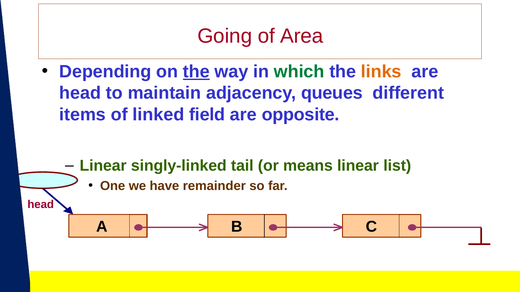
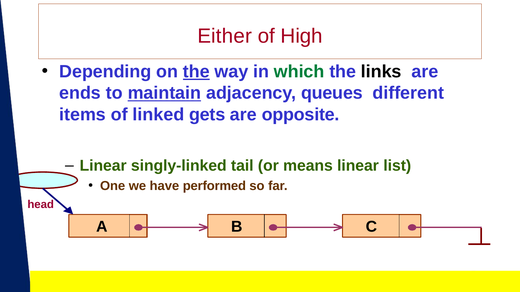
Going: Going -> Either (225, 36)
Area: Area -> High (302, 36)
links colour: orange -> black (381, 72)
head: head -> ends (80, 93)
maintain underline: none -> present (164, 93)
field: field -> gets (207, 115)
remainder: remainder -> performed (214, 186)
